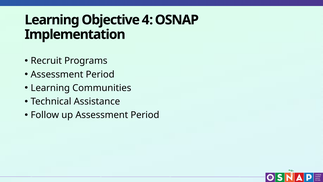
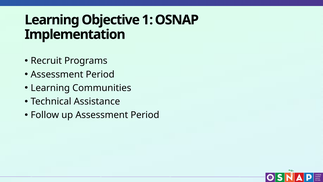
4: 4 -> 1 (147, 20)
